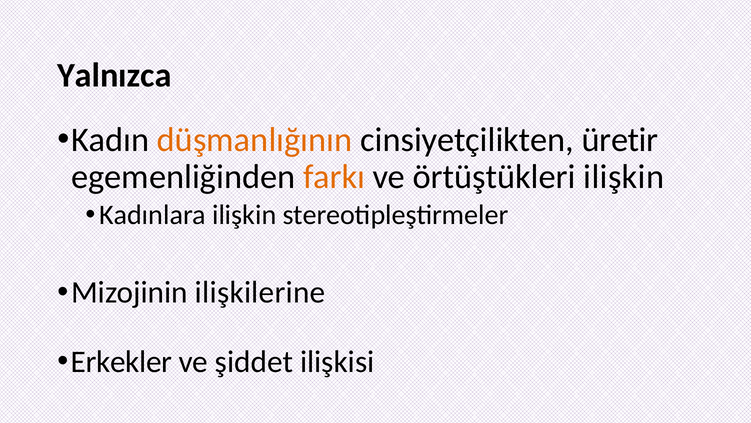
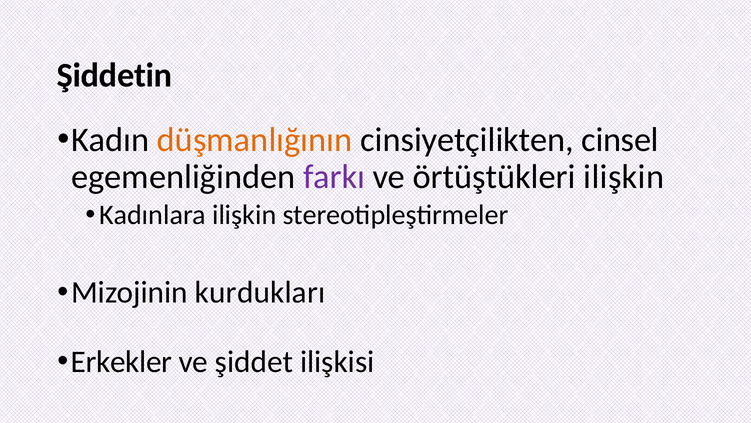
Yalnızca: Yalnızca -> Şiddetin (115, 75)
üretir: üretir -> cinsel (620, 140)
farkı colour: orange -> purple (334, 177)
ilişkilerine: ilişkilerine -> kurdukları (260, 292)
